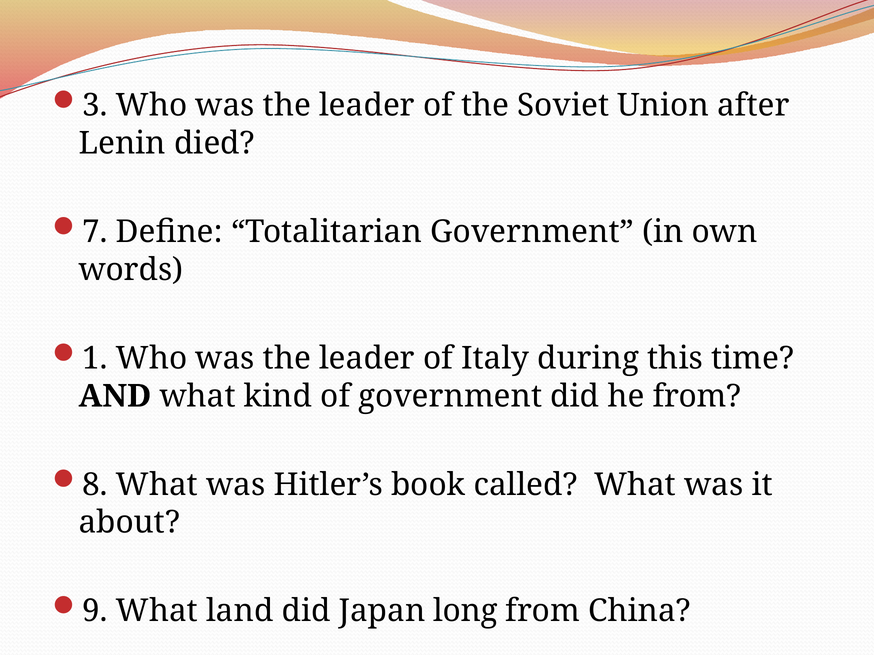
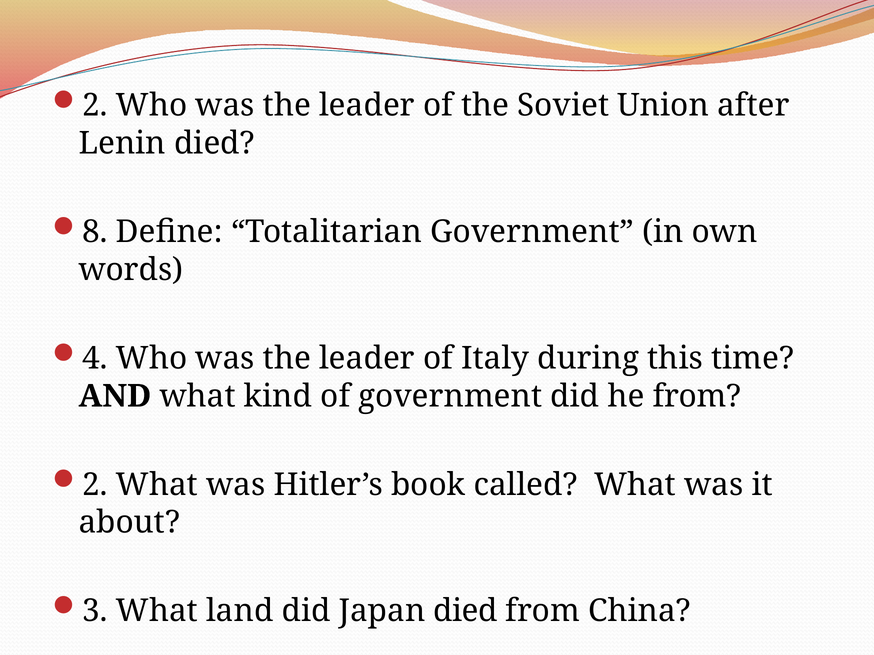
3: 3 -> 2 (95, 106)
7: 7 -> 8 (95, 232)
1: 1 -> 4 (95, 359)
8: 8 -> 2 (95, 485)
9: 9 -> 3 (95, 611)
Japan long: long -> died (465, 611)
